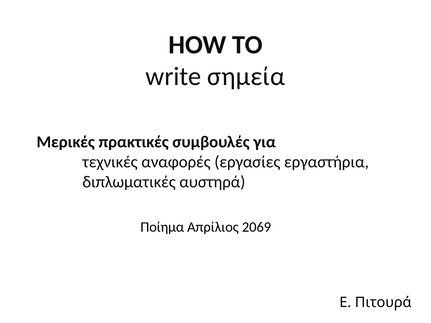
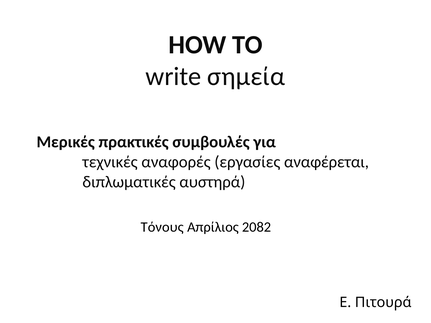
εργαστήρια: εργαστήρια -> αναφέρεται (327, 162)
Ποίημα: Ποίημα -> Τόνους (162, 227)
2069: 2069 -> 2082 (257, 227)
